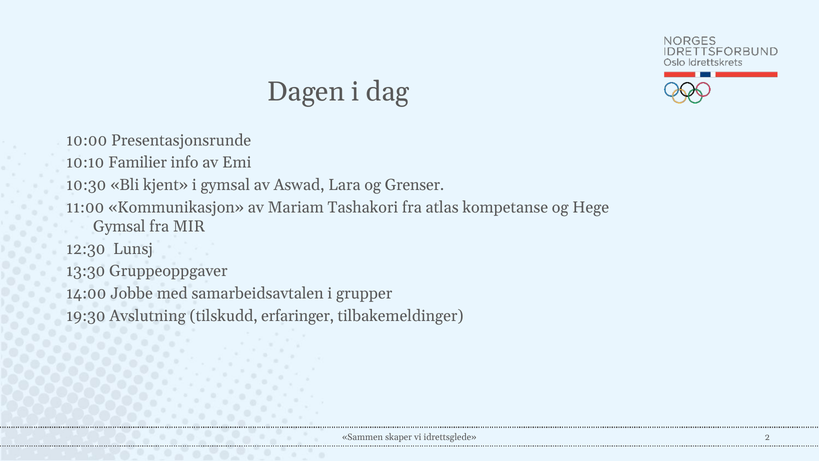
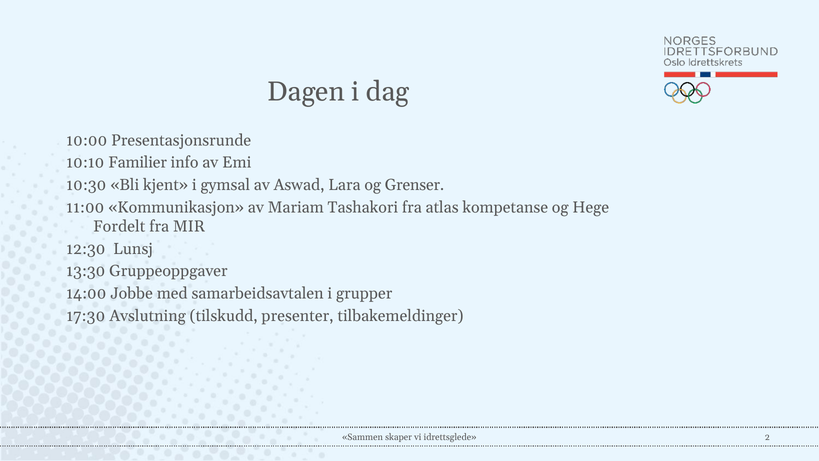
Gymsal: Gymsal -> Fordelt (119, 226)
19:30: 19:30 -> 17:30 (86, 316)
erfaringer: erfaringer -> presenter (298, 316)
